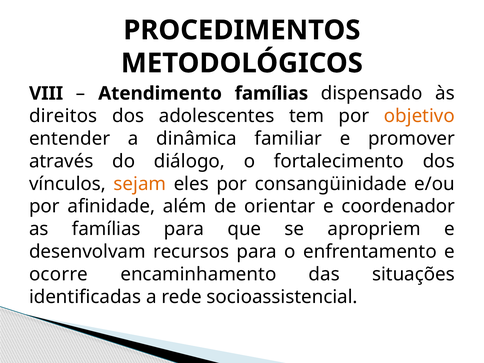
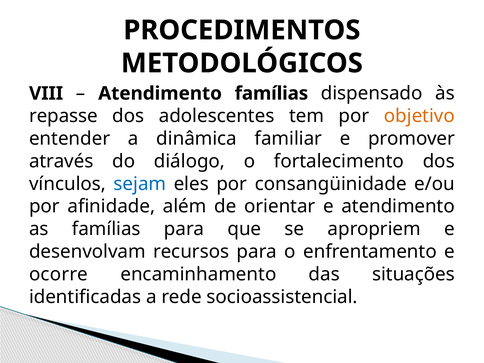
direitos: direitos -> repasse (63, 116)
sejam colour: orange -> blue (140, 184)
e coordenador: coordenador -> atendimento (398, 206)
